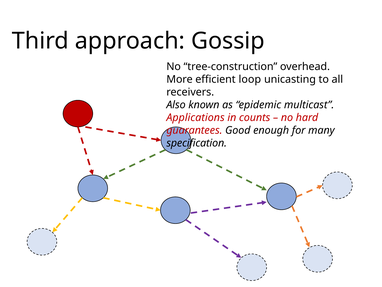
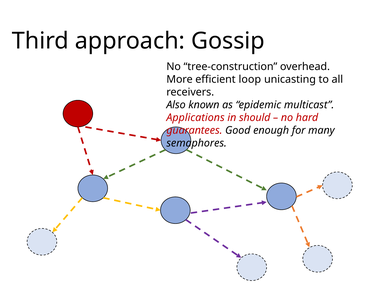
counts: counts -> should (255, 117)
specification: specification -> semaphores (197, 143)
